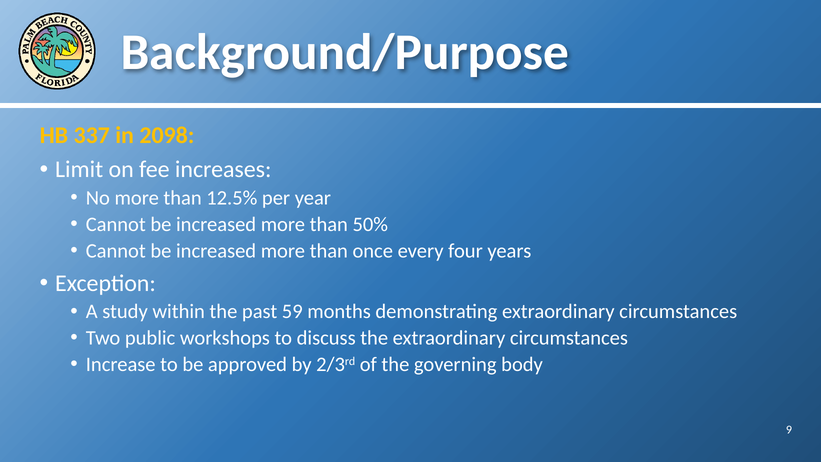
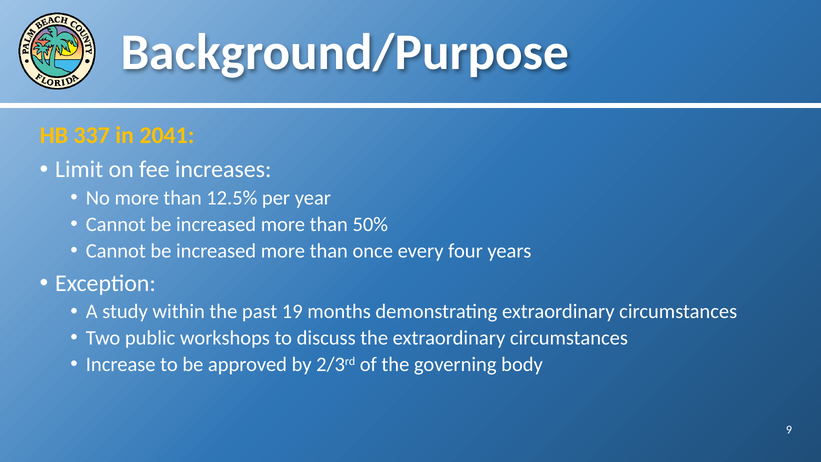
2098: 2098 -> 2041 (167, 135)
59: 59 -> 19 (292, 311)
